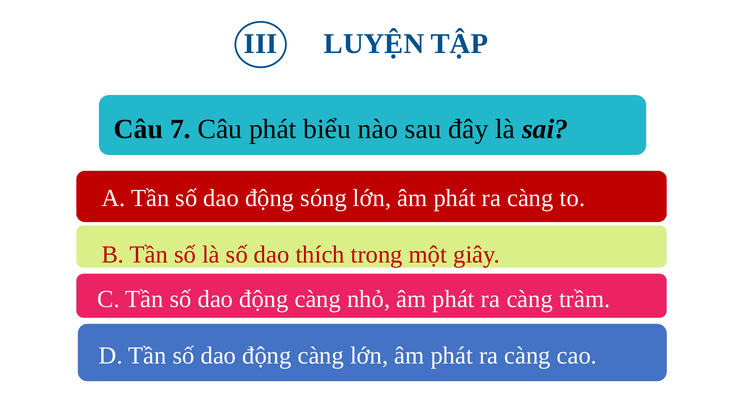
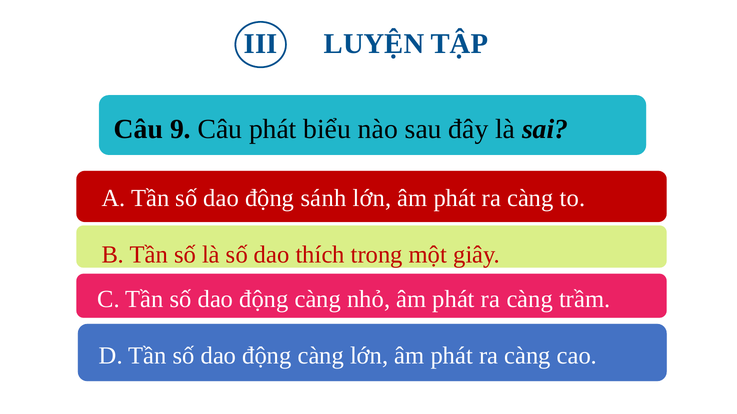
7: 7 -> 9 (180, 130)
sóng: sóng -> sánh (324, 198)
